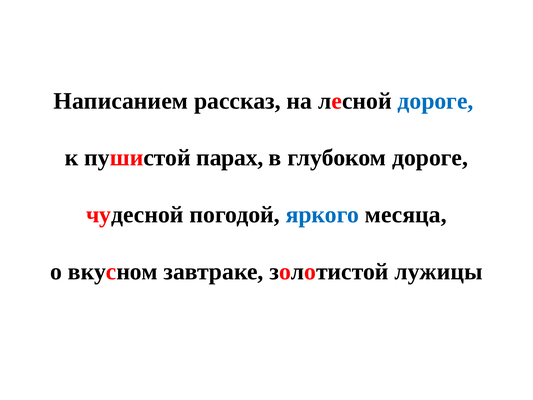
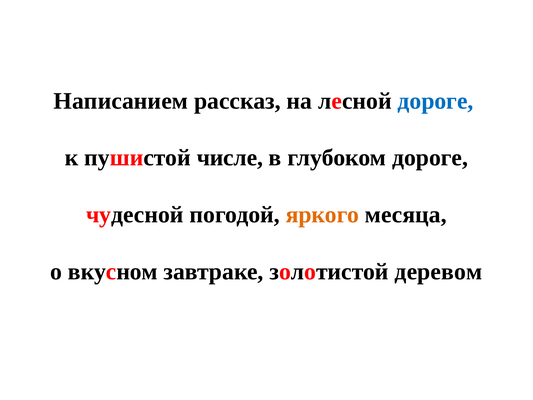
парах: парах -> числе (230, 158)
яркого colour: blue -> orange (322, 215)
лужицы: лужицы -> деревом (438, 271)
